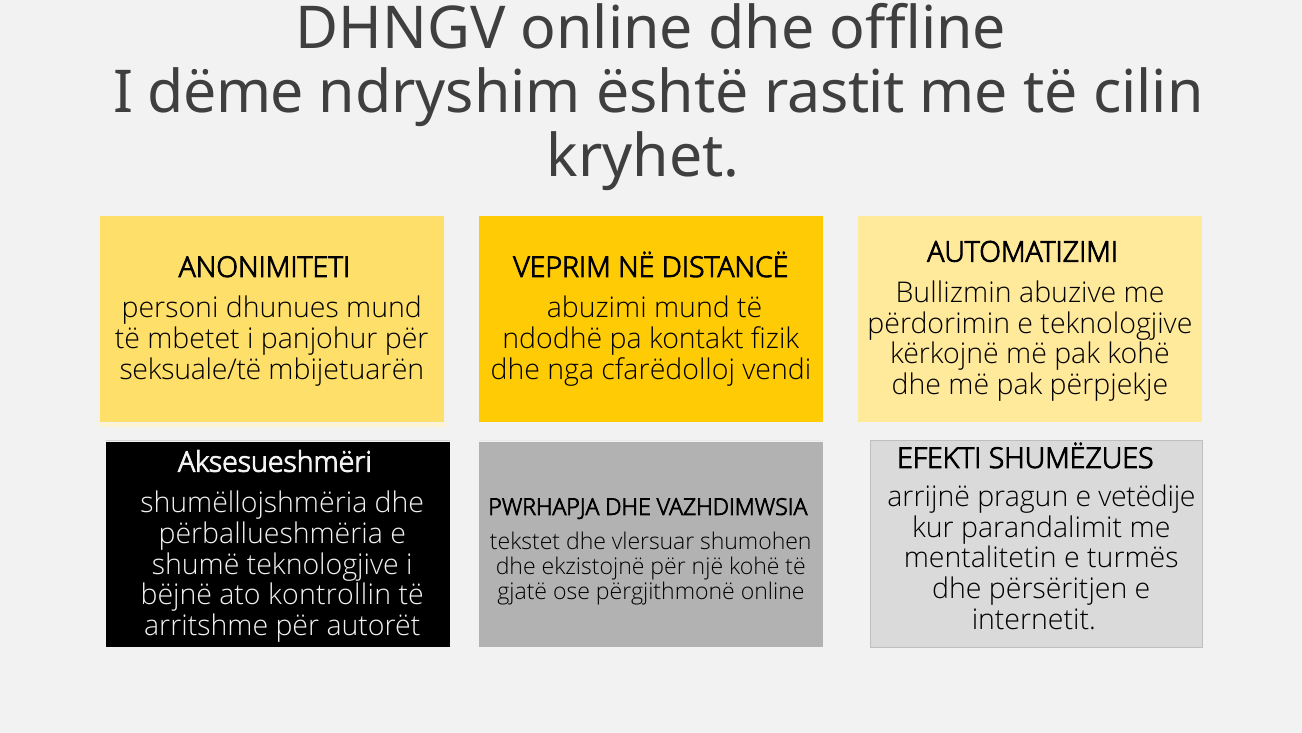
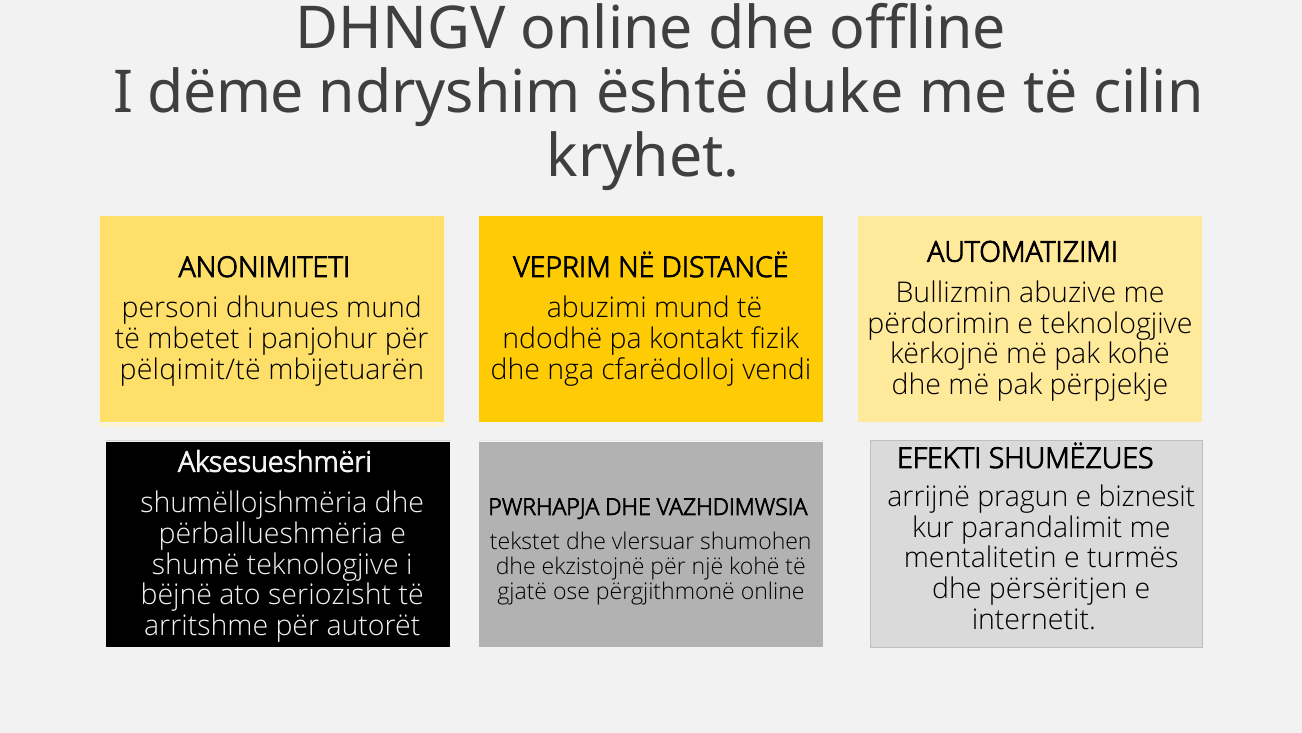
rastit: rastit -> duke (834, 93)
seksuale/të: seksuale/të -> pëlqimit/të (190, 370)
vetëdije: vetëdije -> biznesit (1147, 497)
kontrollin: kontrollin -> seriozisht (330, 595)
